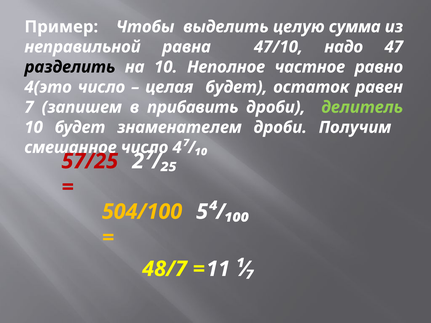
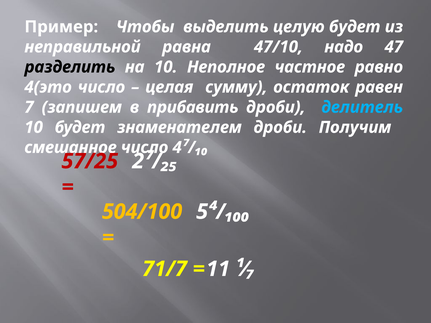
целую сумма: сумма -> будет (355, 27)
целая будет: будет -> сумму (236, 87)
делитель colour: light green -> light blue (362, 107)
48/7: 48/7 -> 71/7 (165, 269)
